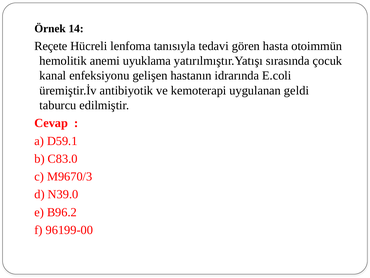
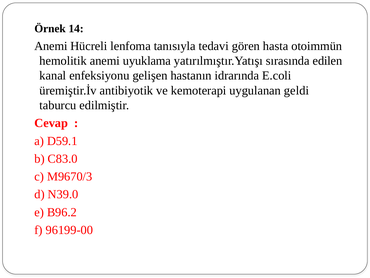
Reçete: Reçete -> Anemi (51, 46)
çocuk: çocuk -> edilen (327, 61)
